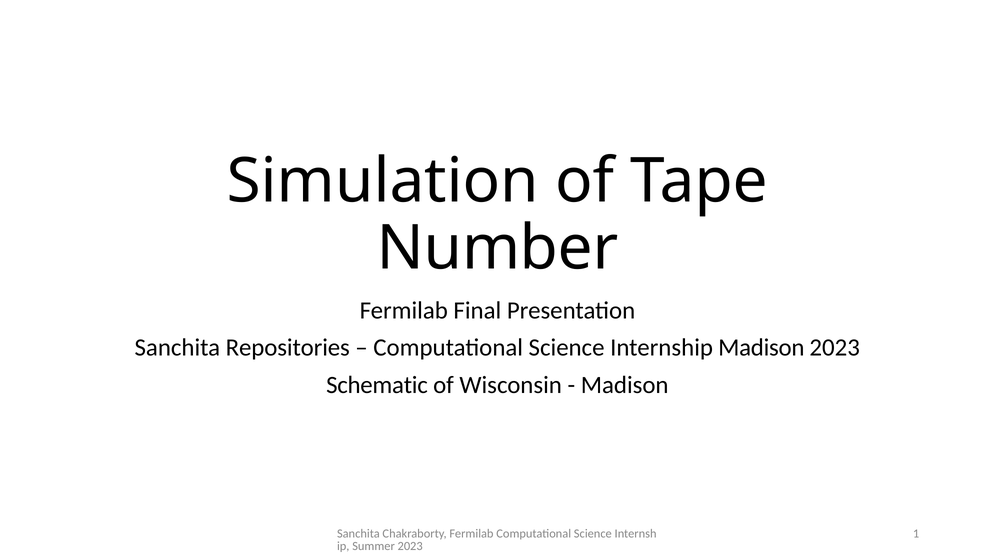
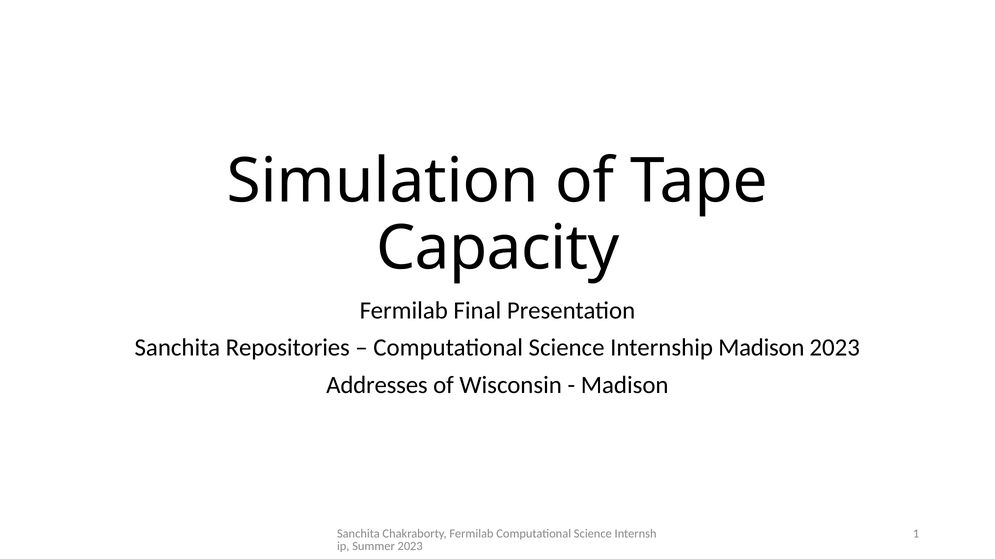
Number: Number -> Capacity (498, 249)
Schematic: Schematic -> Addresses (377, 385)
